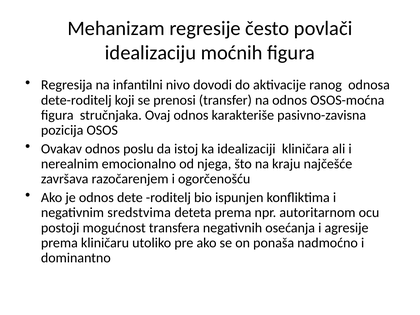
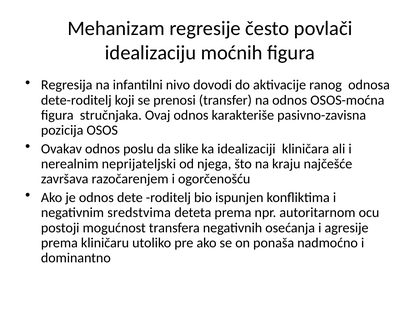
istoj: istoj -> slike (186, 149)
emocionalno: emocionalno -> neprijateljski (139, 164)
